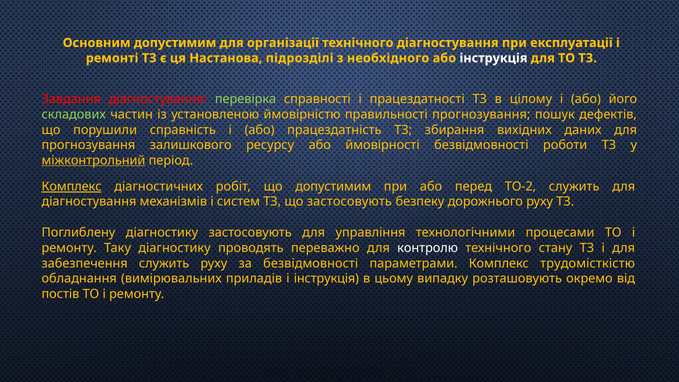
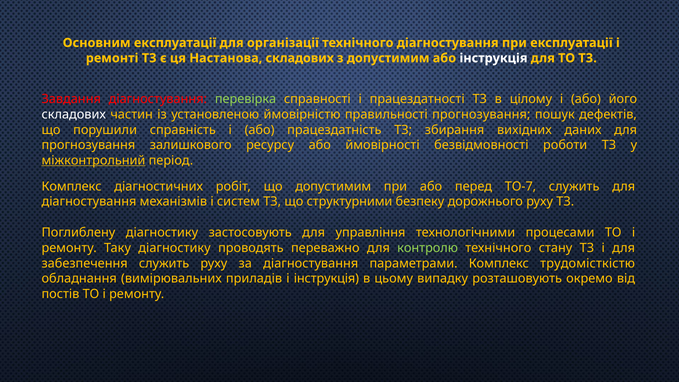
Основним допустимим: допустимим -> експлуатації (175, 43)
Настанова підрозділі: підрозділі -> складових (300, 58)
з необхідного: необхідного -> допустимим (388, 58)
складових colour: light green -> white (74, 115)
Комплекс underline: present -> none (72, 186)
ТО-2: ТО-2 -> ТО-7 (520, 186)
що застосовують: застосовують -> структурними (350, 202)
контролю colour: white -> light green (428, 248)
за безвідмовності: безвідмовності -> діагностування (311, 263)
